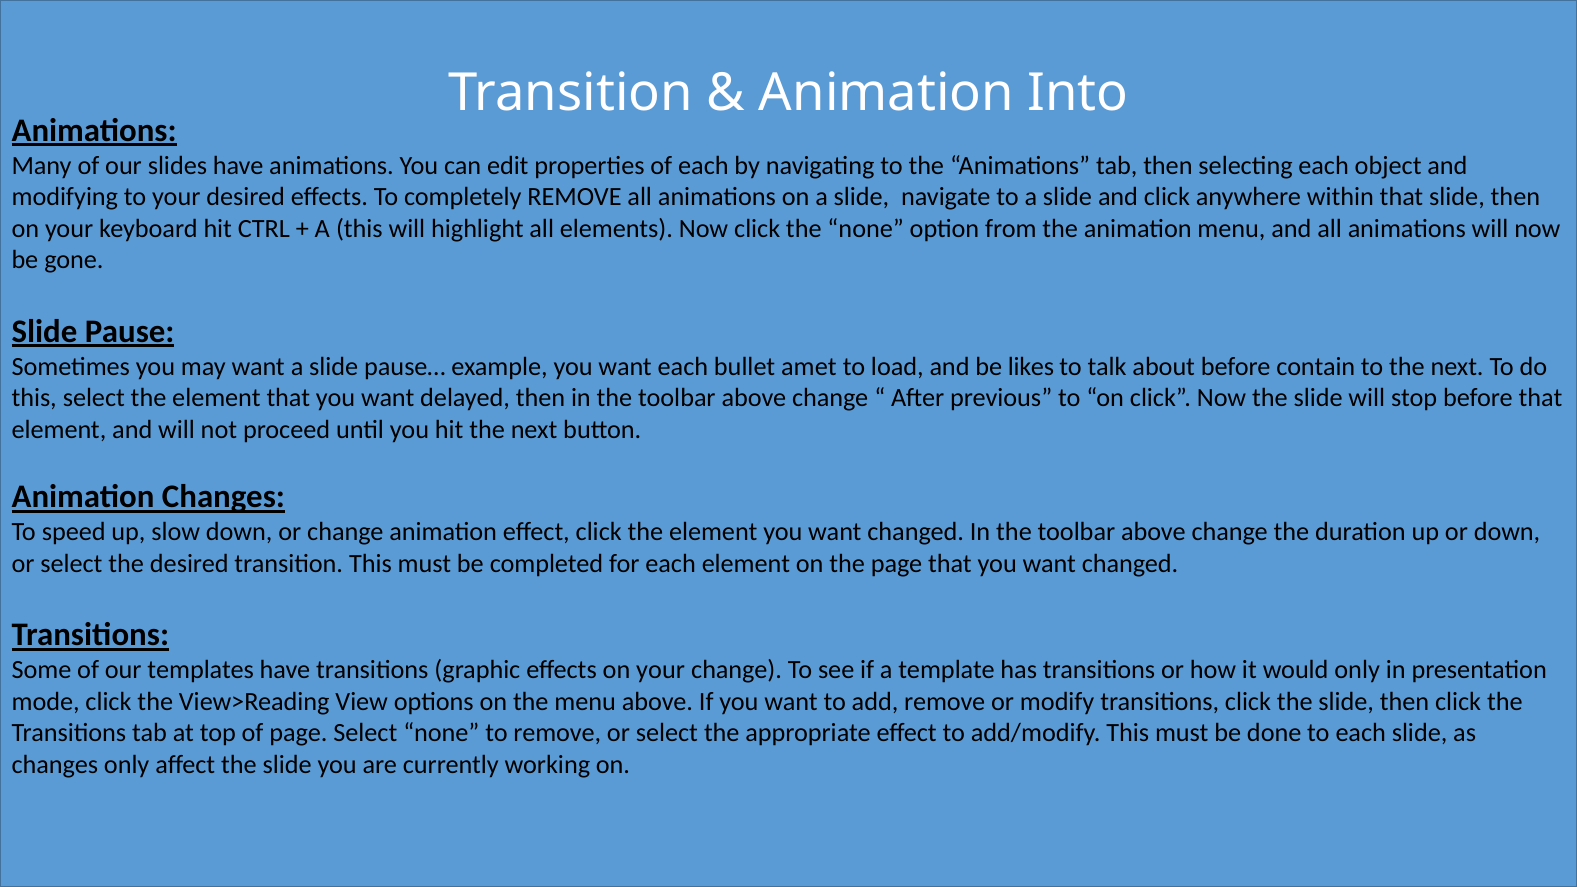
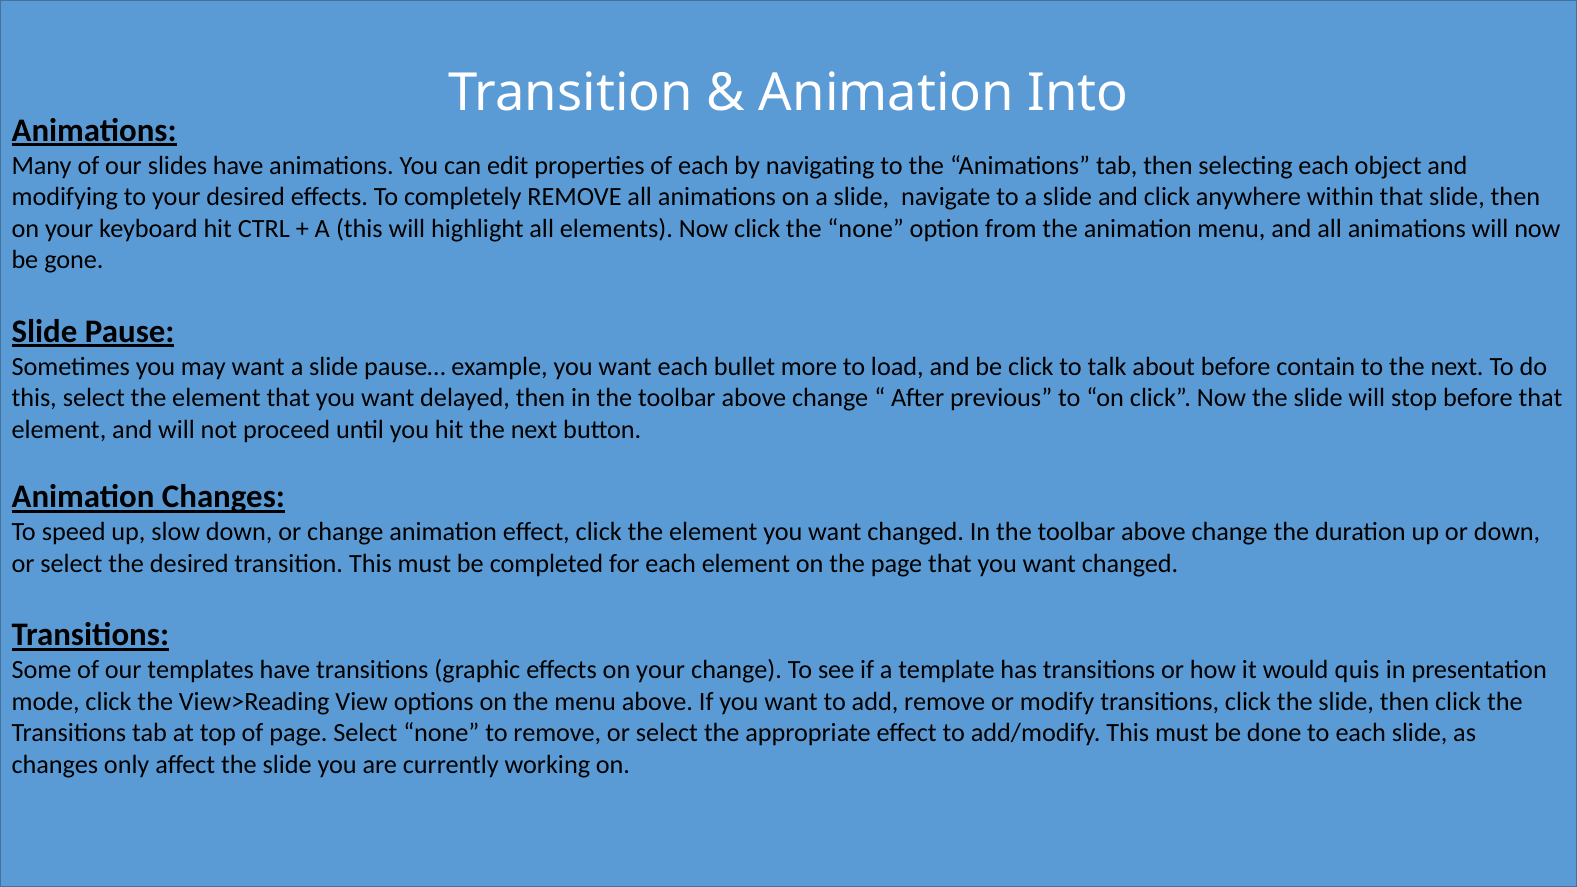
amet: amet -> more (809, 367)
be likes: likes -> click (1031, 367)
would only: only -> quis (1357, 670)
